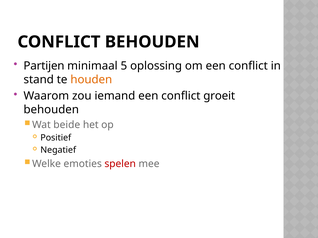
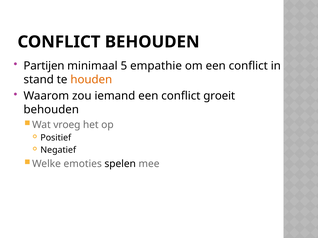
oplossing: oplossing -> empathie (156, 66)
beide: beide -> vroeg (67, 125)
spelen colour: red -> black (120, 164)
